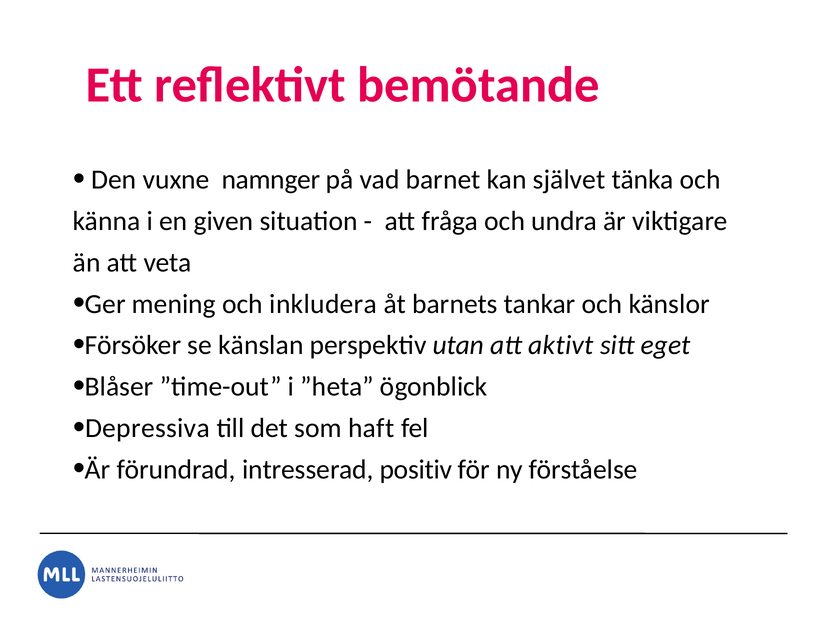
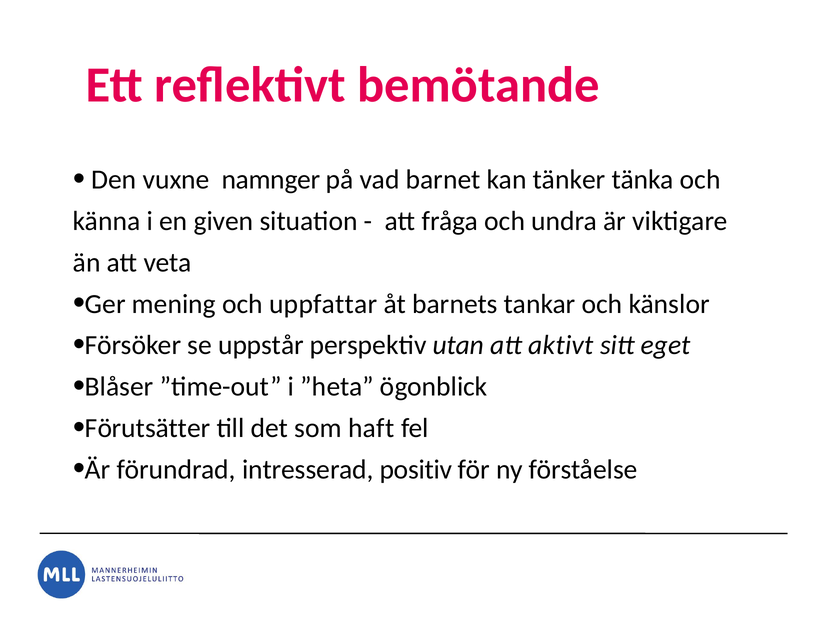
självet: självet -> tänker (569, 180)
inkludera: inkludera -> uppfattar (323, 304)
känslan: känslan -> uppstår (261, 345)
Depressiva: Depressiva -> Förutsätter (148, 428)
